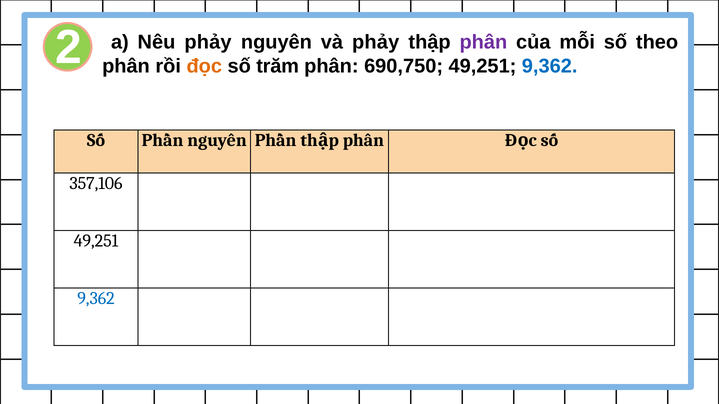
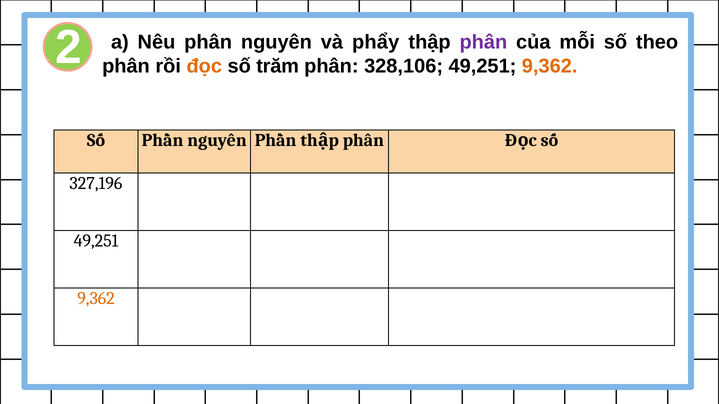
Nêu phảy: phảy -> phân (208, 42)
và phảy: phảy -> phẩy (376, 42)
690,750: 690,750 -> 328,106 (404, 66)
9,362 colour: blue -> orange (550, 66)
357,106: 357,106 -> 327,196 (96, 183)
9,362 colour: blue -> orange (96, 298)
